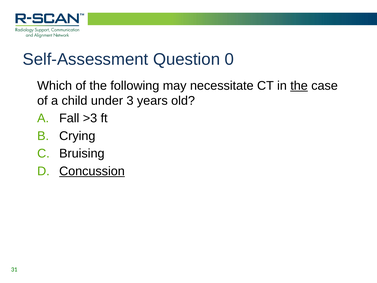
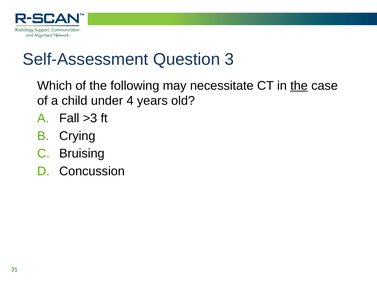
0: 0 -> 3 (229, 59)
3: 3 -> 4 (130, 101)
Concussion underline: present -> none (92, 171)
